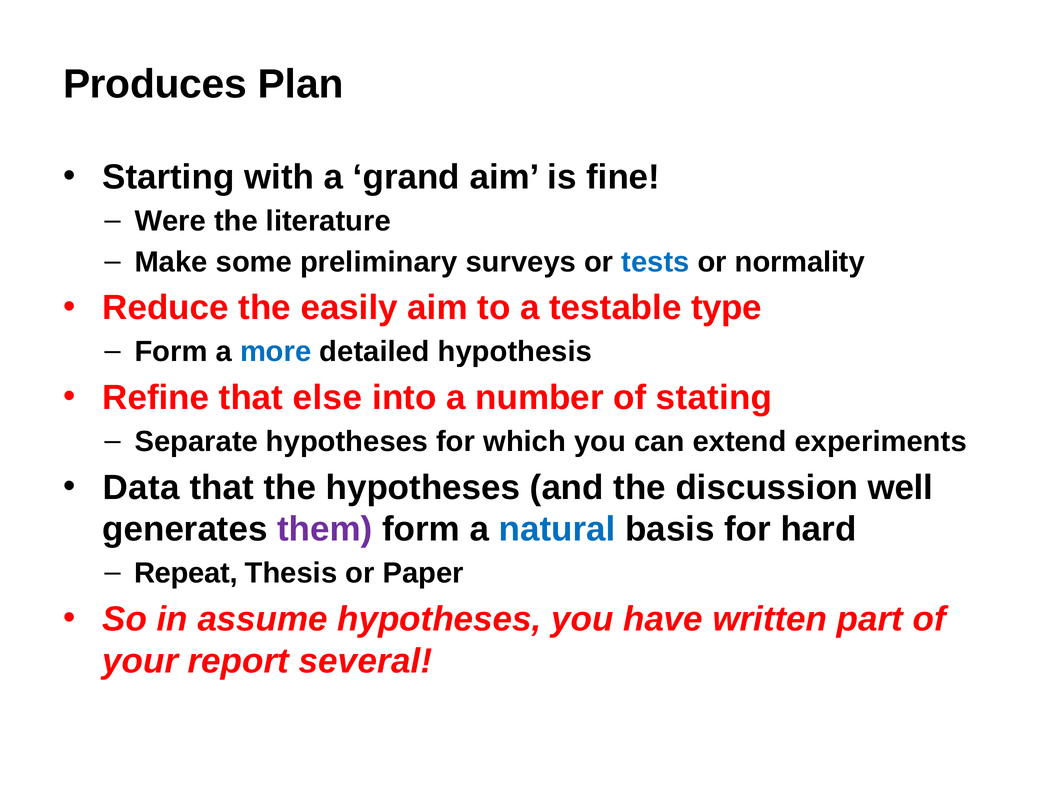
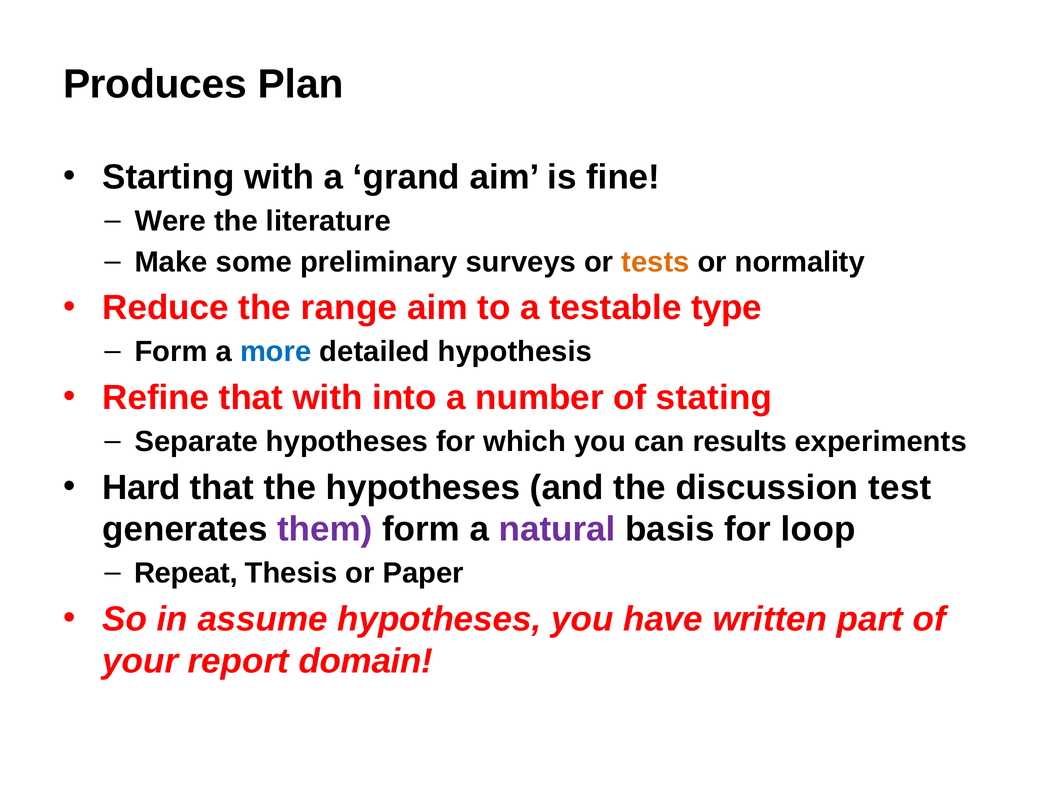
tests colour: blue -> orange (655, 262)
easily: easily -> range (349, 308)
that else: else -> with (328, 398)
extend: extend -> results (740, 442)
Data: Data -> Hard (141, 488)
well: well -> test (900, 488)
natural colour: blue -> purple (557, 530)
hard: hard -> loop (818, 530)
several: several -> domain (366, 662)
